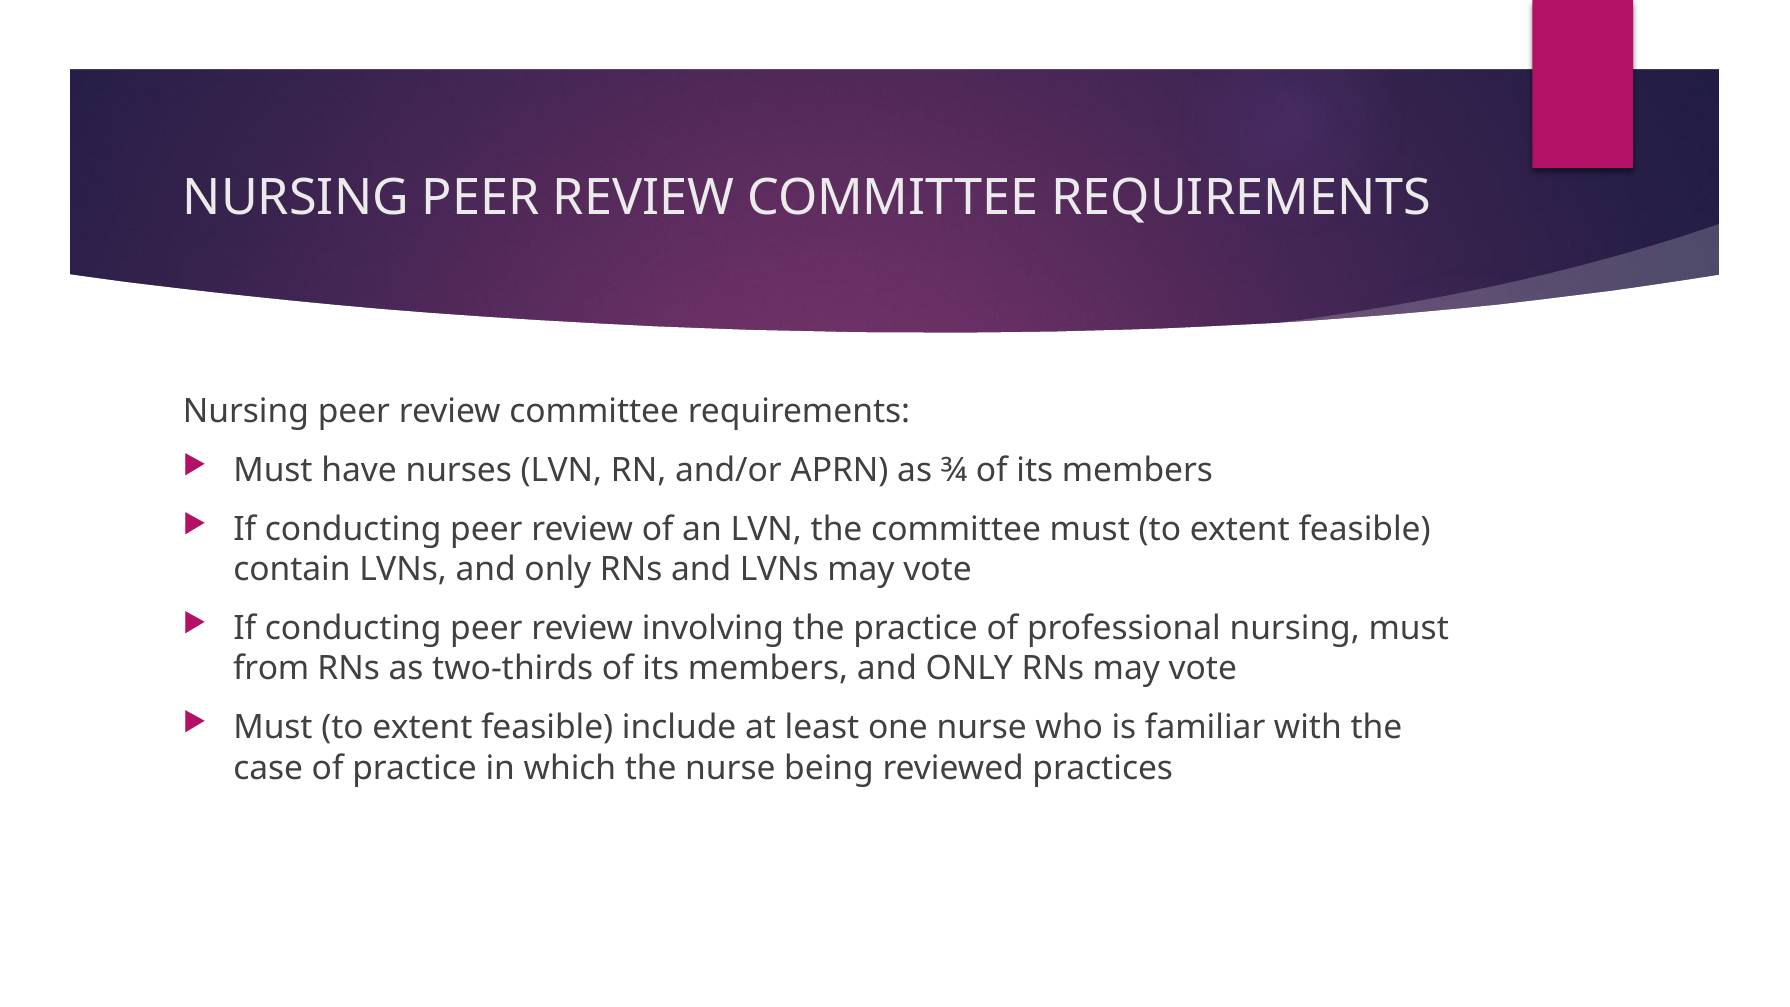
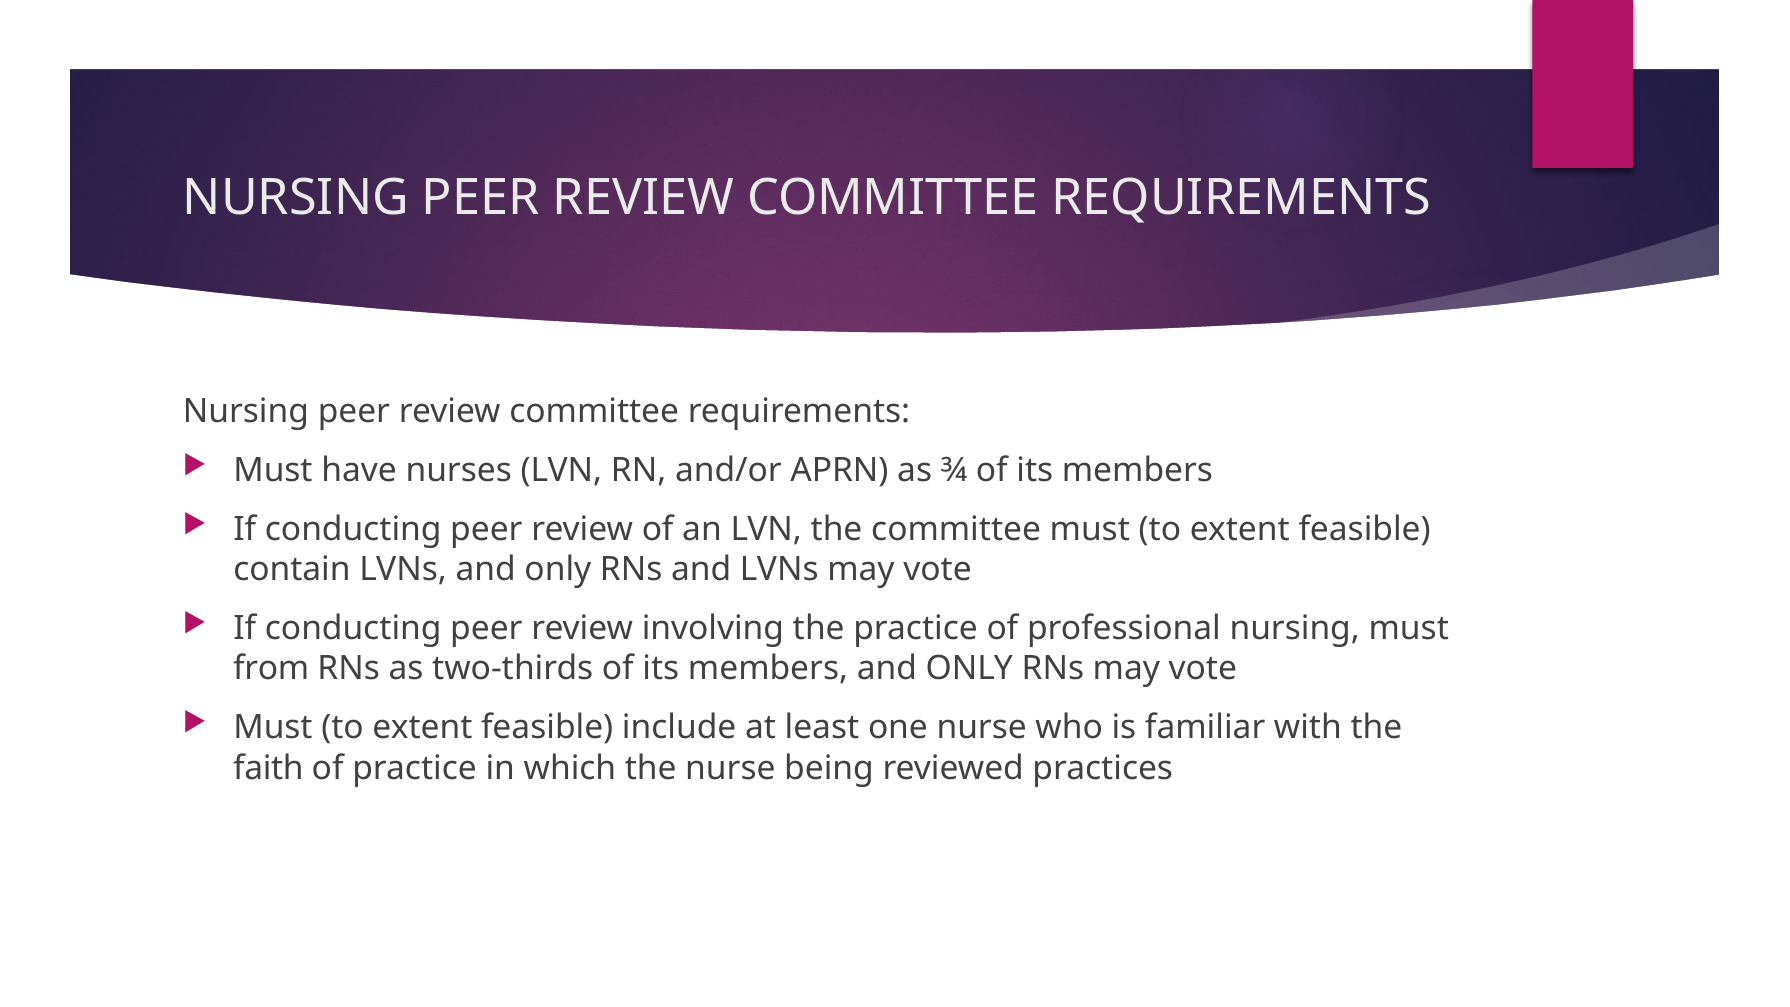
case: case -> faith (268, 768)
